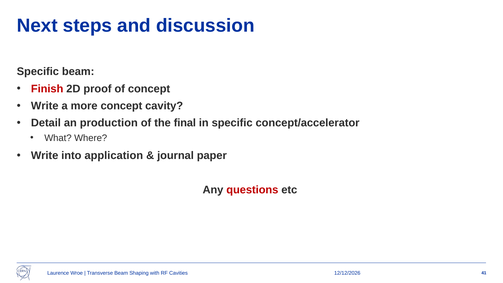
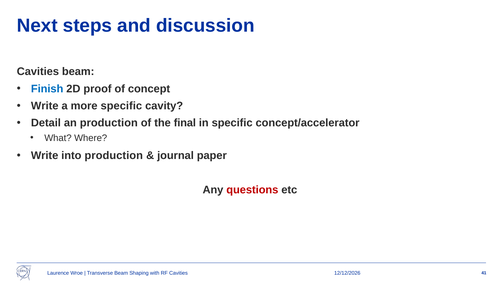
Specific: Specific -> Cavities (38, 72)
Finish colour: red -> blue (47, 89)
more concept: concept -> specific (121, 106)
into application: application -> production (114, 156)
